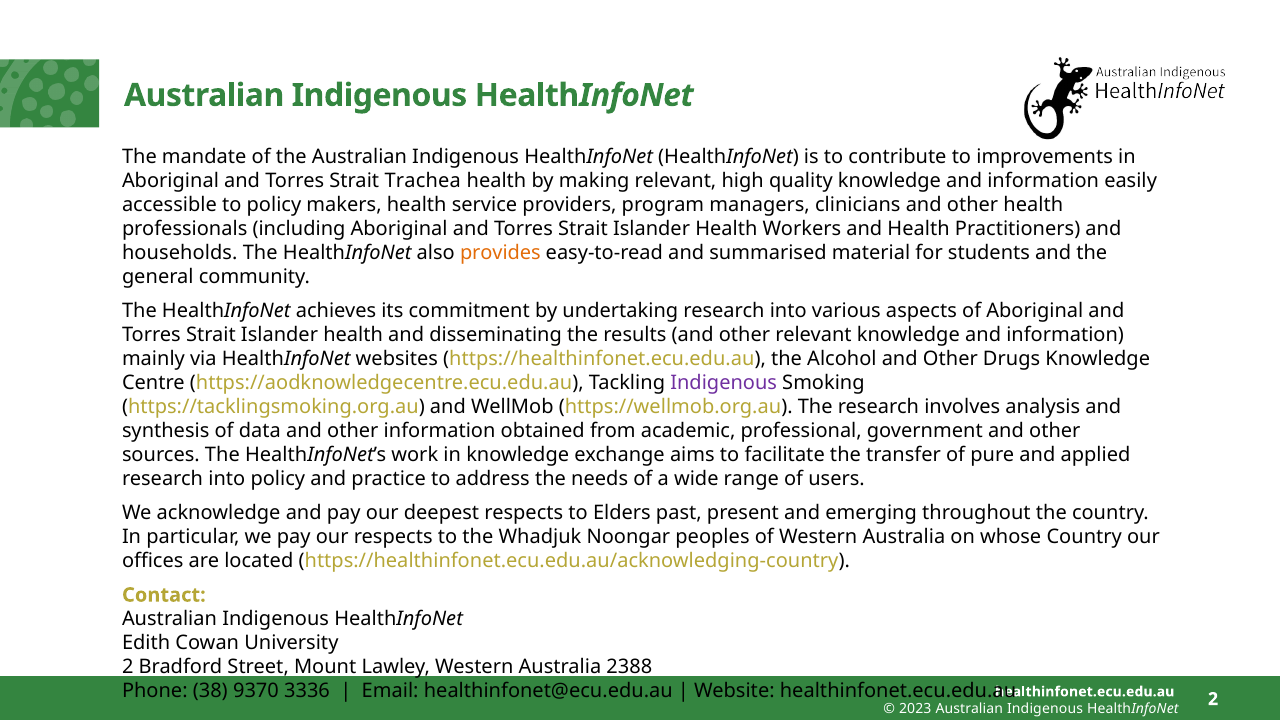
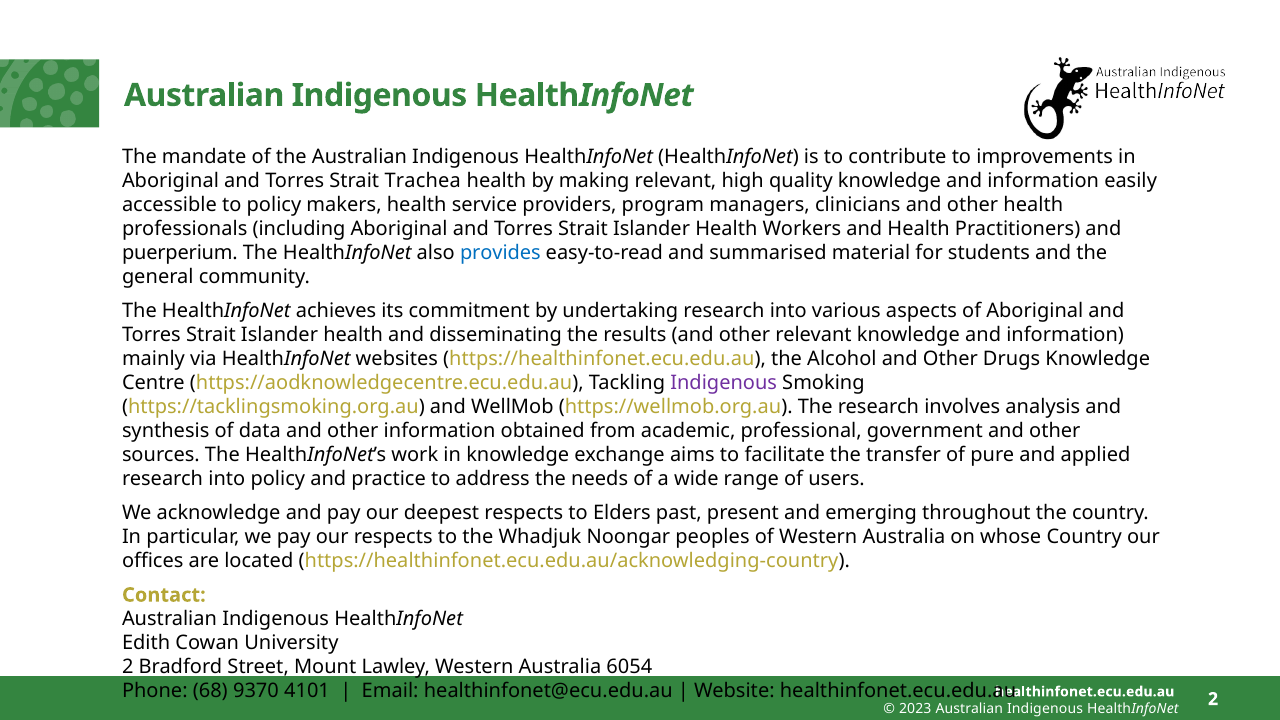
households: households -> puerperium (180, 253)
provides colour: orange -> blue (500, 253)
2388: 2388 -> 6054 (629, 667)
38: 38 -> 68 (210, 691)
3336: 3336 -> 4101 (307, 691)
